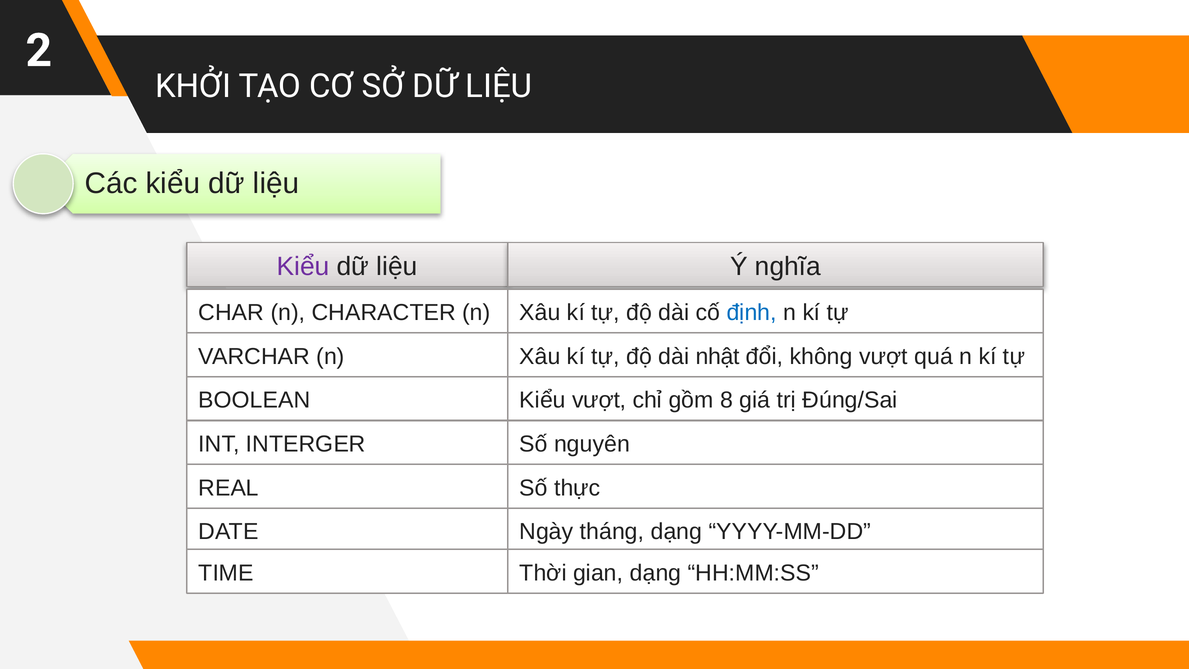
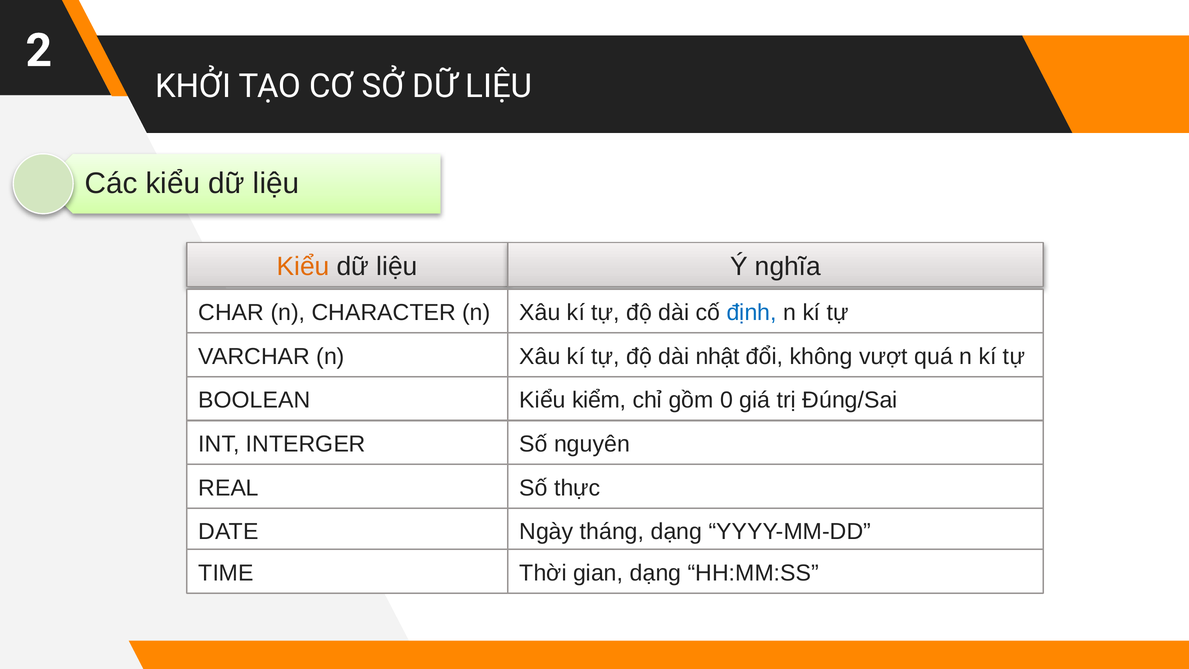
Kiểu colour: purple -> orange (303, 266)
Kiểu vượt: vượt -> kiểm (599, 400)
8: 8 -> 0 (727, 400)
